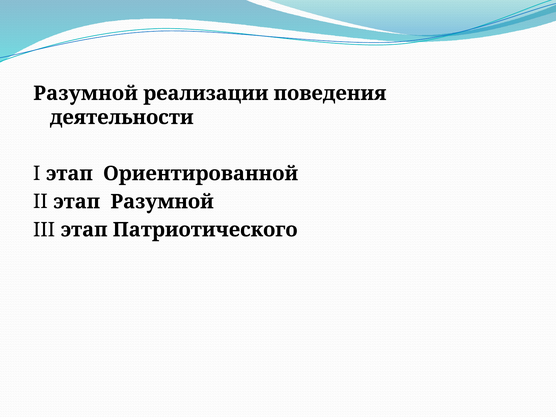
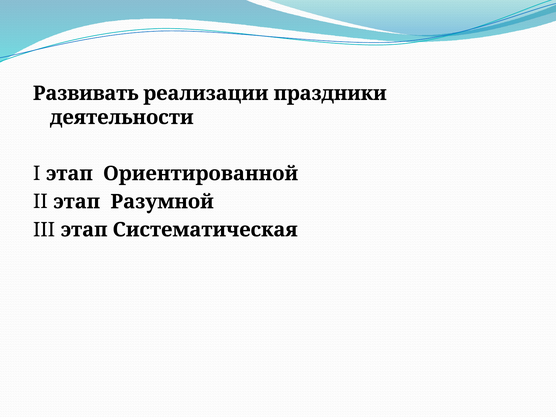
Разумной: Разумной -> Развивать (86, 93)
поведения: поведения -> праздники (330, 93)
Патриотического: Патриотического -> Систематическая (205, 230)
